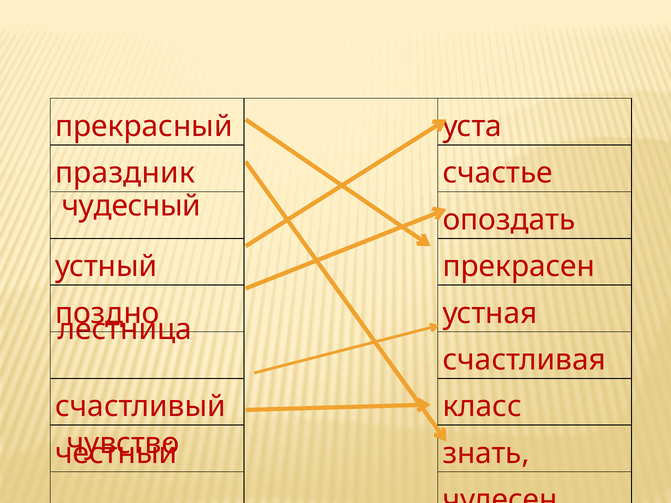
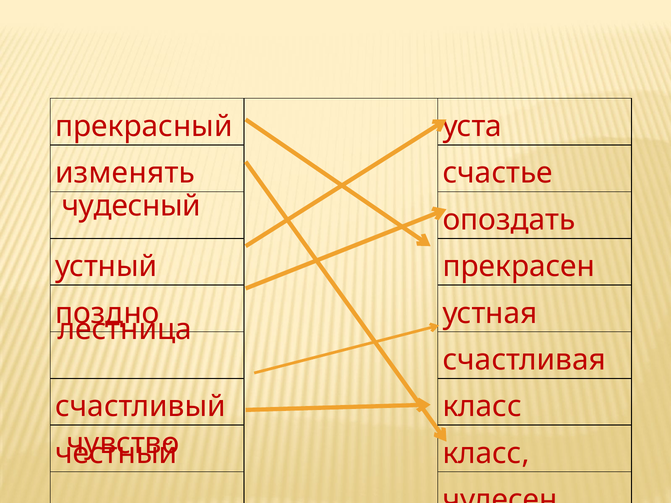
праздник: праздник -> изменять (125, 173)
знать: знать -> класс (486, 453)
